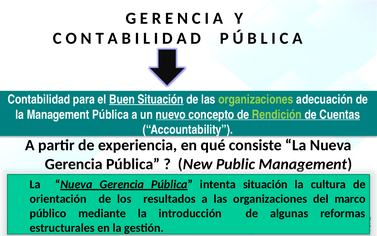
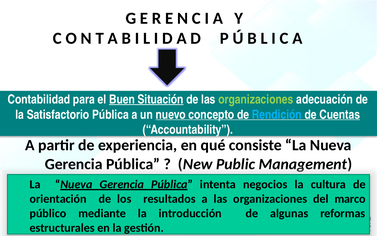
la Management: Management -> Satisfactorio (58, 114)
Rendición colour: light green -> light blue (277, 114)
intenta situación: situación -> negocios (265, 184)
